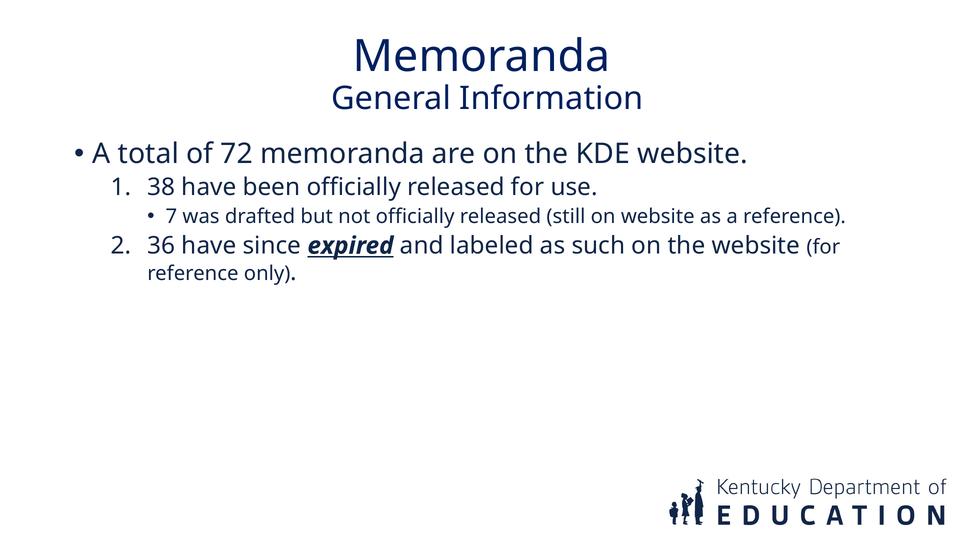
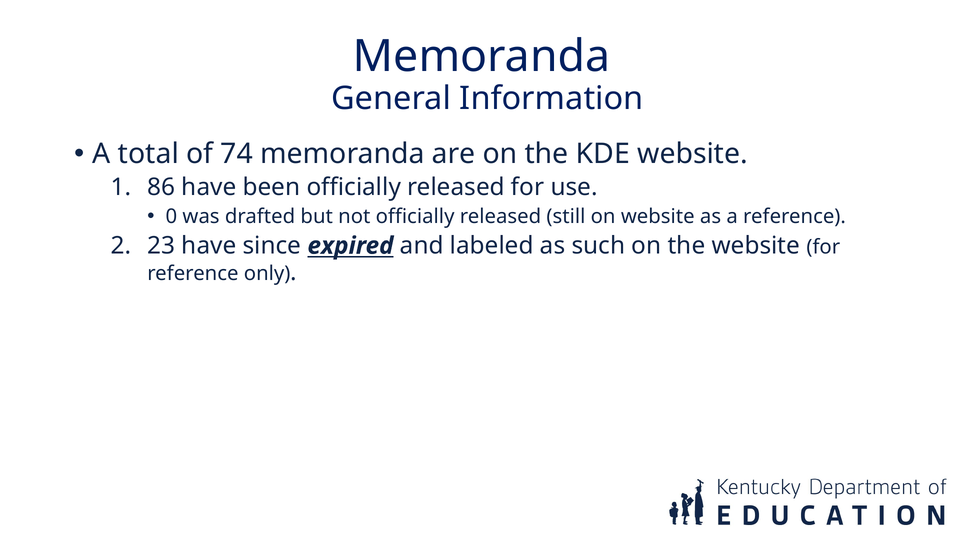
72: 72 -> 74 (237, 154)
38: 38 -> 86 (161, 188)
7: 7 -> 0 (171, 217)
36: 36 -> 23 (161, 246)
